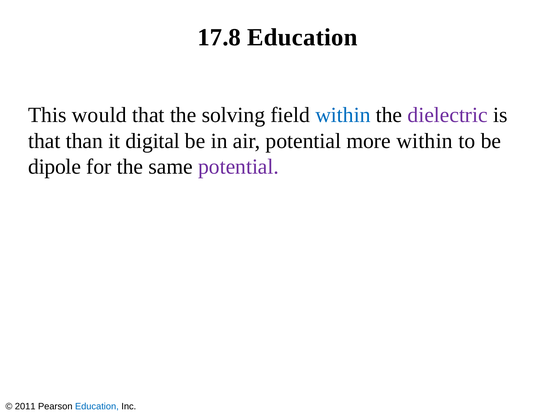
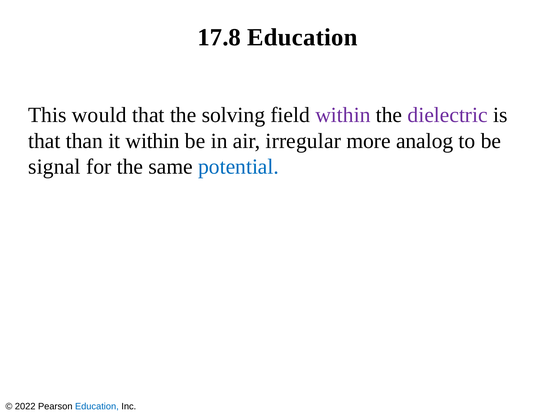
within colour: blue -> purple (343, 115)
it digital: digital -> within (153, 141)
air potential: potential -> irregular (303, 141)
more within: within -> analog (425, 141)
dipole: dipole -> signal (54, 167)
potential colour: purple -> blue (239, 167)
2011: 2011 -> 2022 (25, 407)
